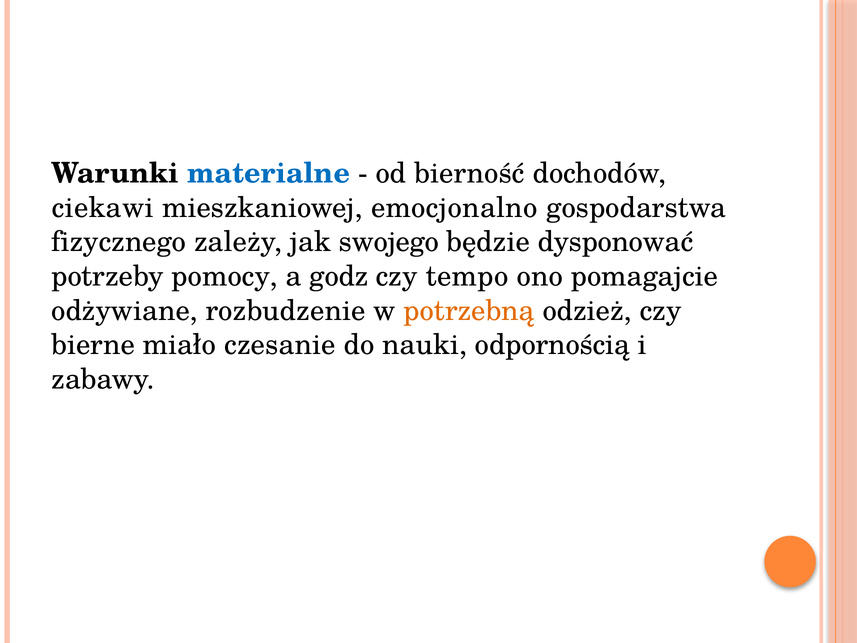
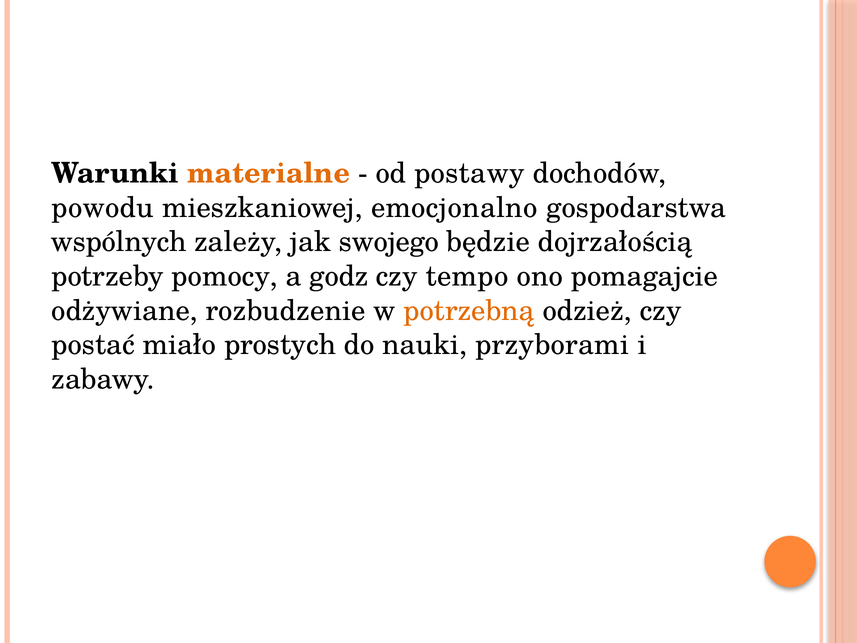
materialne colour: blue -> orange (269, 173)
bierność: bierność -> postawy (469, 173)
ciekawi: ciekawi -> powodu (103, 208)
fizycznego: fizycznego -> wspólnych (119, 242)
dysponować: dysponować -> dojrzałością (615, 242)
bierne: bierne -> postać (93, 345)
czesanie: czesanie -> prostych (280, 345)
odpornością: odpornością -> przyborami (552, 345)
